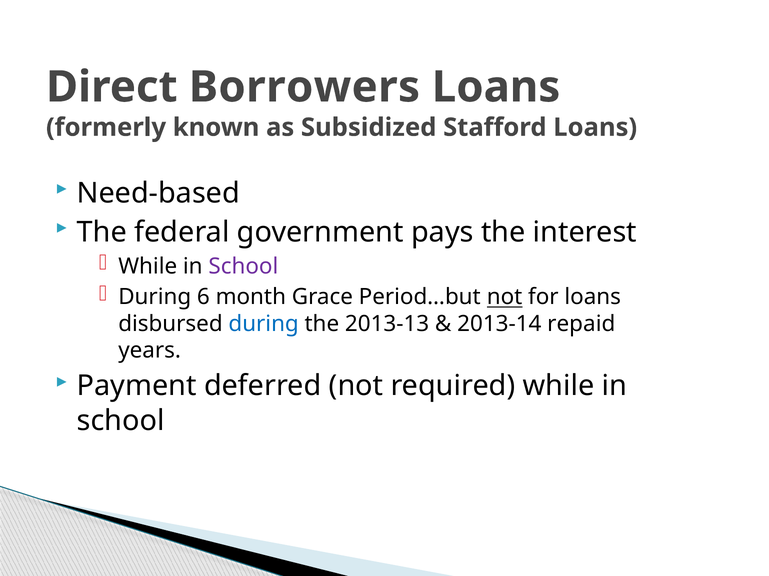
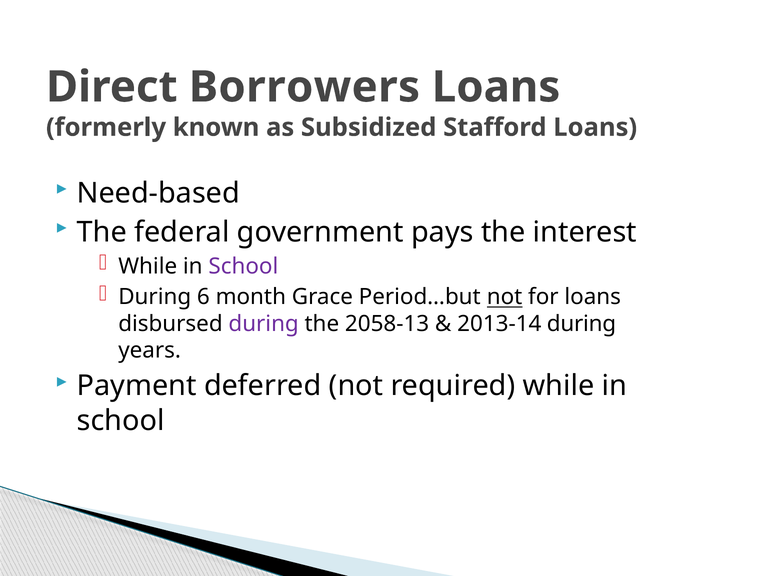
during colour: blue -> purple (264, 324)
2013-13: 2013-13 -> 2058-13 (387, 324)
2013-14 repaid: repaid -> during (581, 324)
